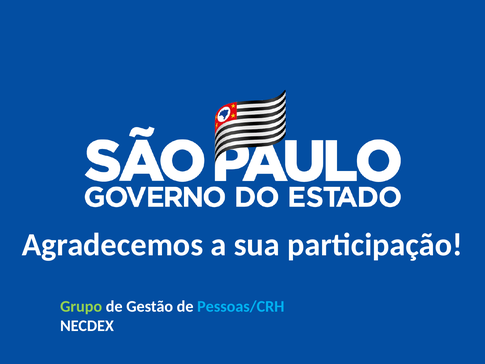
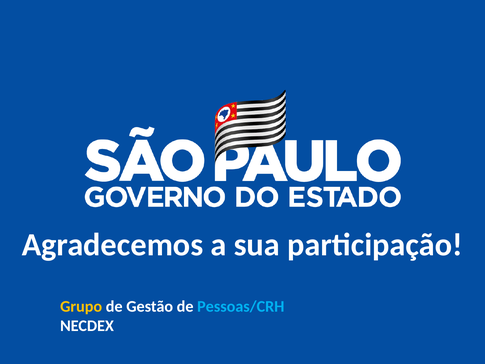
Grupo colour: light green -> yellow (81, 306)
